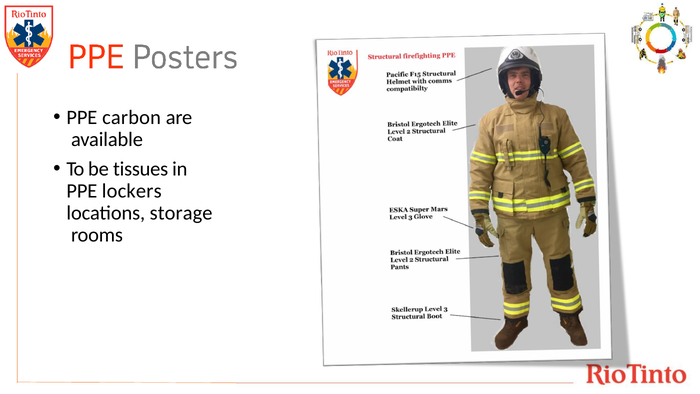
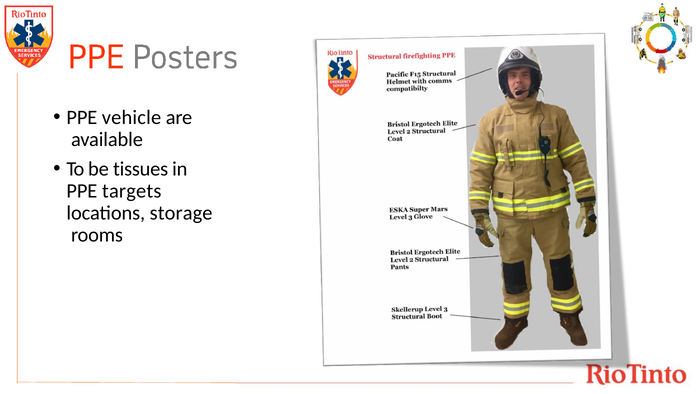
carbon: carbon -> vehicle (132, 118)
lockers: lockers -> targets (132, 191)
